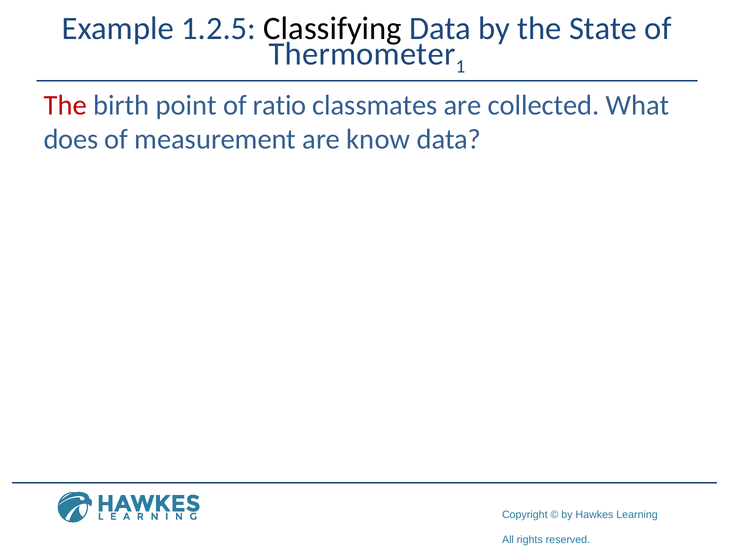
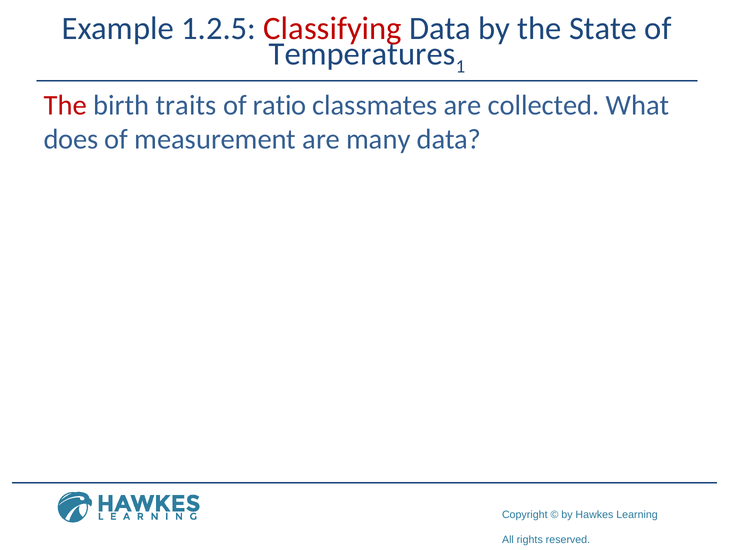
Classifying colour: black -> red (333, 29)
Thermometer: Thermometer -> Temperatures (362, 54)
point: point -> traits (186, 105)
know: know -> many (378, 139)
